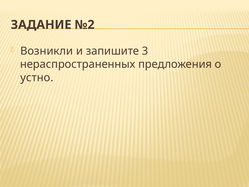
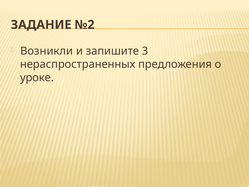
устно: устно -> уроке (37, 78)
